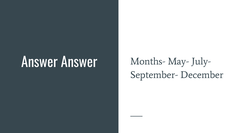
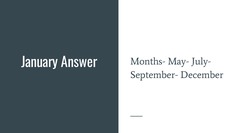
Answer: Answer -> January (40, 63)
